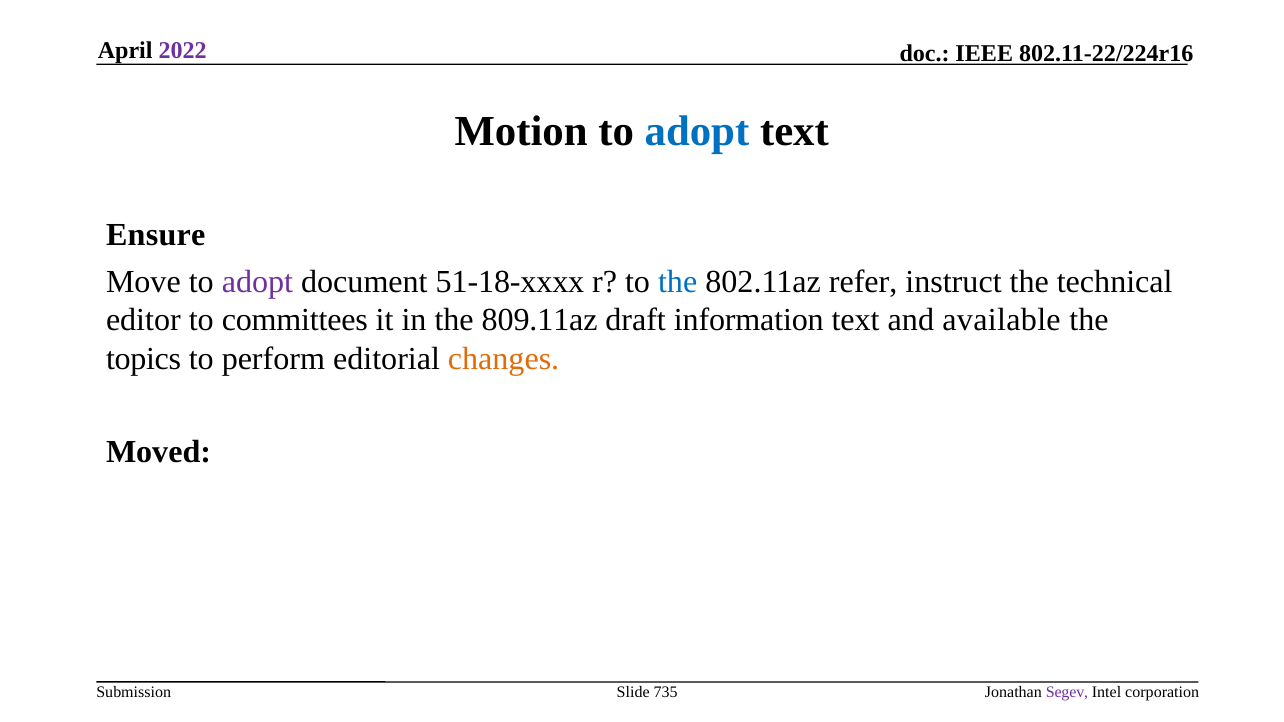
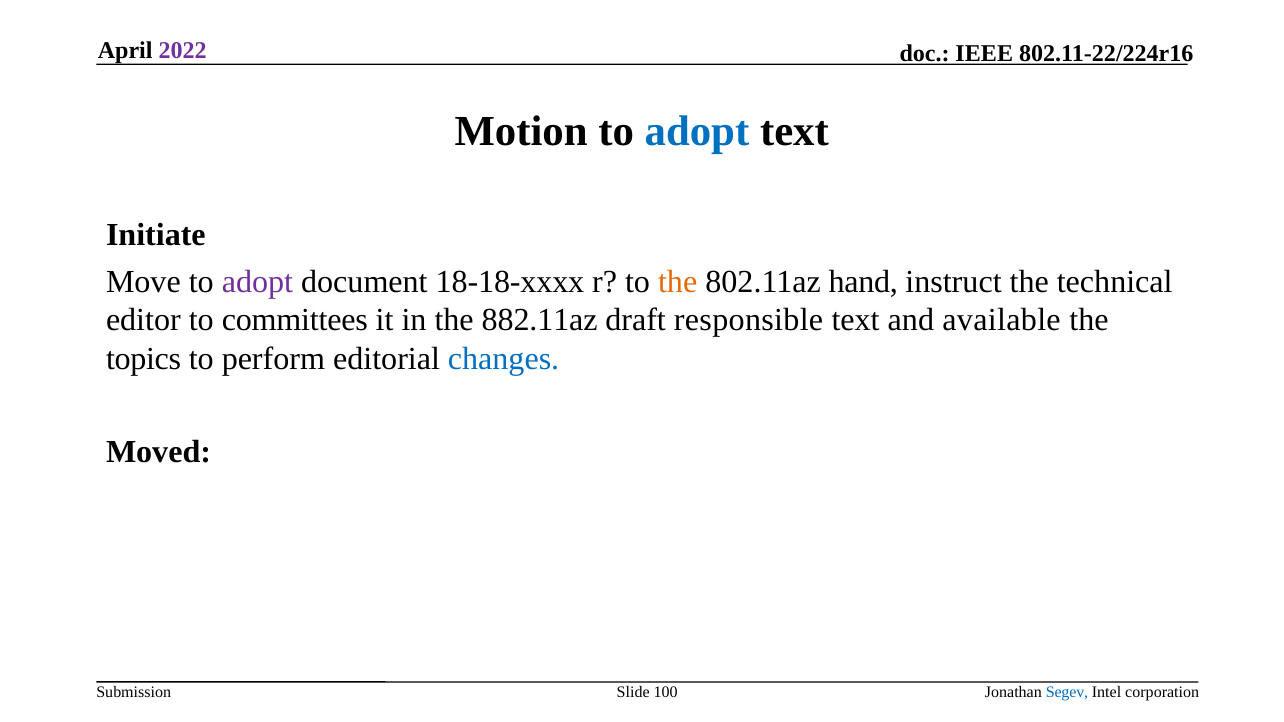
Ensure: Ensure -> Initiate (156, 235)
51-18-xxxx: 51-18-xxxx -> 18-18-xxxx (510, 282)
the colour: blue -> orange (678, 282)
refer: refer -> hand (863, 282)
809.11az: 809.11az -> 882.11az (540, 320)
information: information -> responsible (749, 320)
changes colour: orange -> blue (504, 359)
735: 735 -> 100 (666, 693)
Segev colour: purple -> blue (1067, 693)
